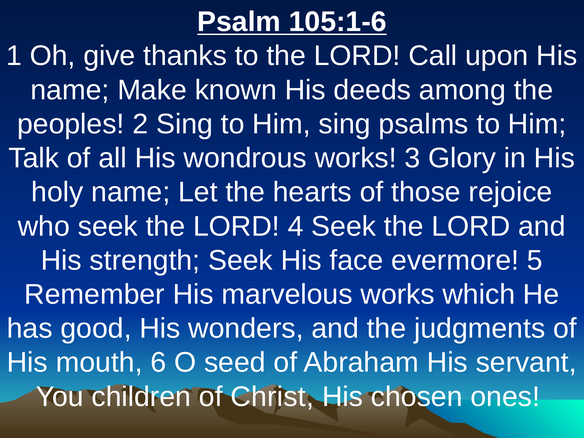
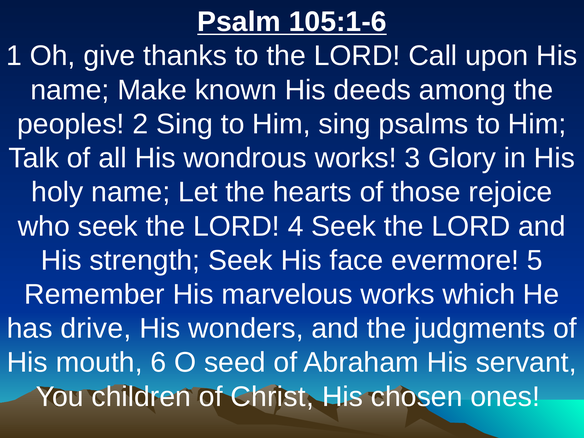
good: good -> drive (96, 329)
